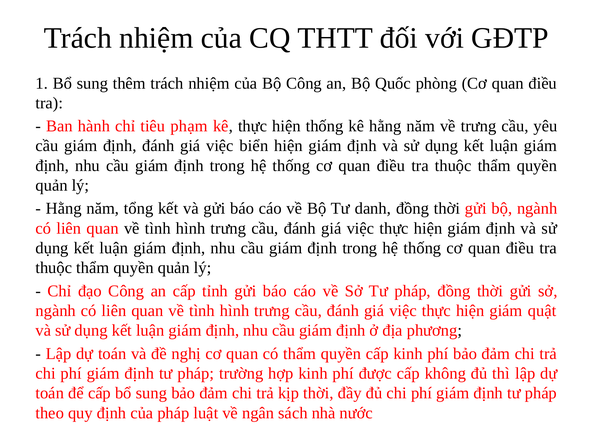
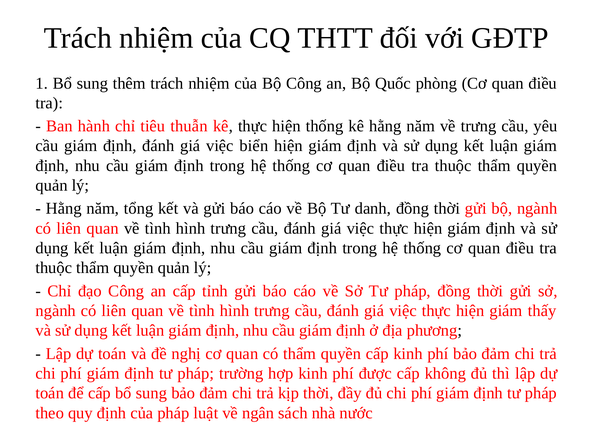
phạm: phạm -> thuẫn (189, 126)
quật: quật -> thấy (542, 311)
